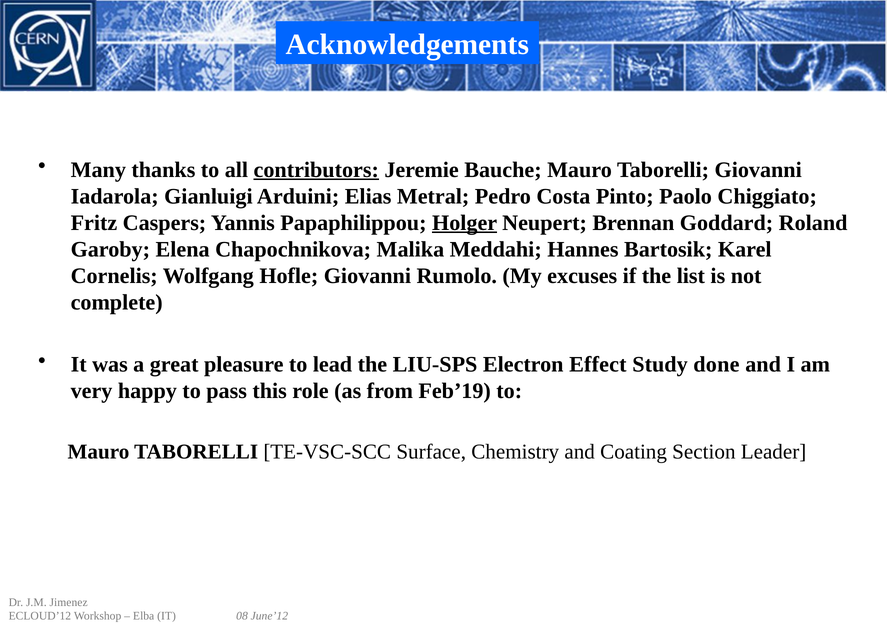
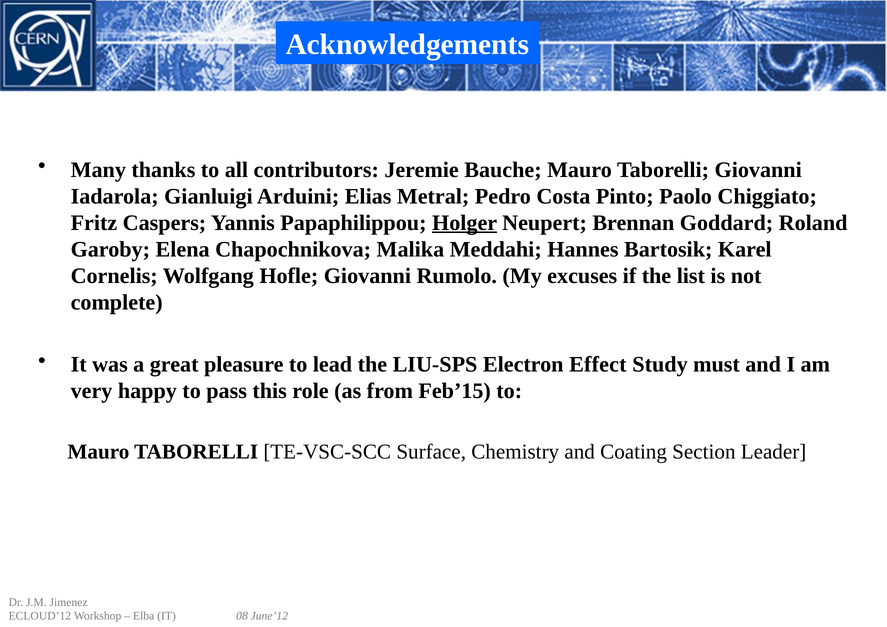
contributors underline: present -> none (316, 170)
done: done -> must (717, 364)
Feb’19: Feb’19 -> Feb’15 (455, 391)
